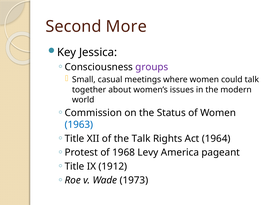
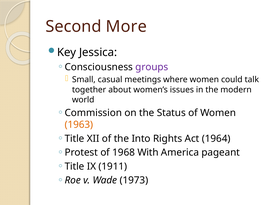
1963 colour: blue -> orange (79, 124)
the Talk: Talk -> Into (141, 138)
Levy: Levy -> With (148, 152)
1912: 1912 -> 1911 (113, 166)
